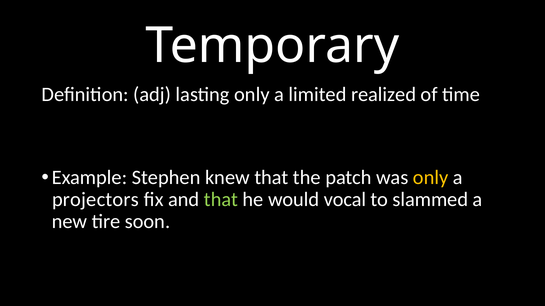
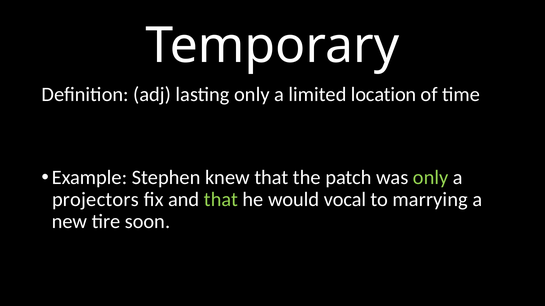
realized: realized -> location (384, 95)
only colour: yellow -> light green (431, 178)
slammed: slammed -> marrying (430, 200)
